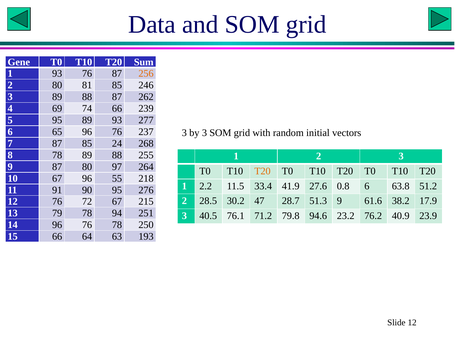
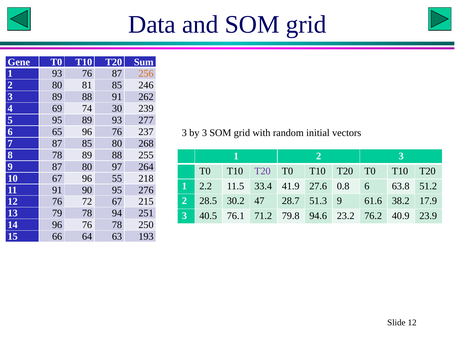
88 87: 87 -> 91 (117, 97)
74 66: 66 -> 30 (117, 109)
85 24: 24 -> 80 (117, 144)
T20 colour: orange -> purple (263, 171)
